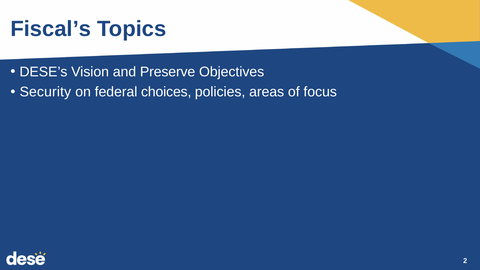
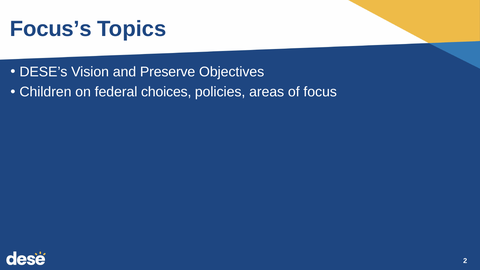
Fiscal’s: Fiscal’s -> Focus’s (51, 29)
Security: Security -> Children (45, 92)
